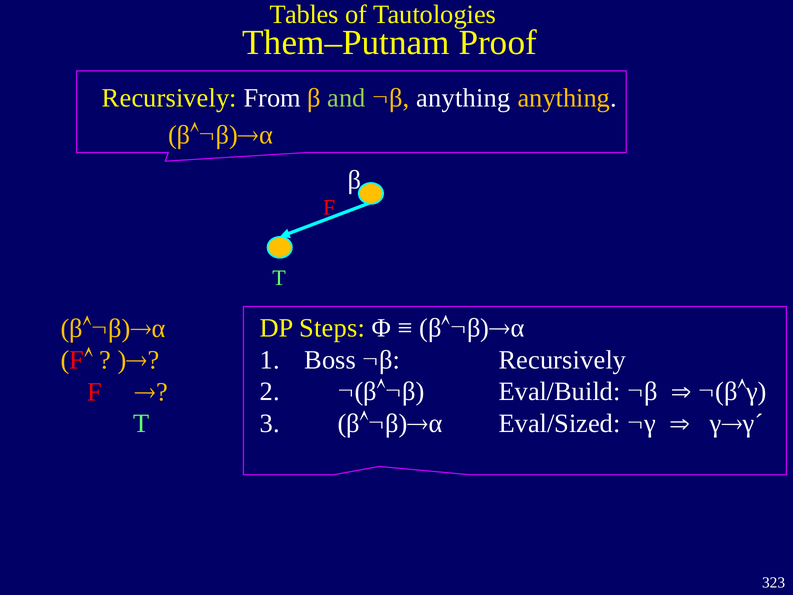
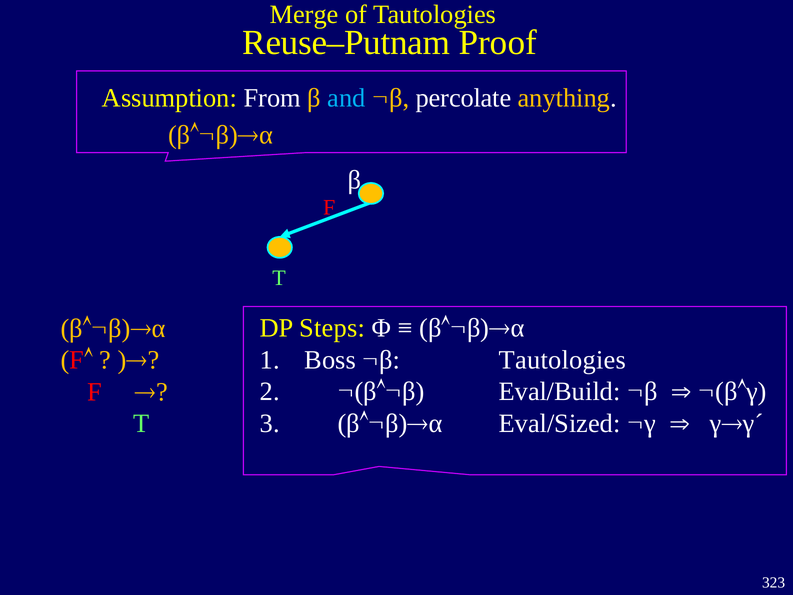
Tables: Tables -> Merge (304, 14)
Them–Putnam: Them–Putnam -> Reuse–Putnam (346, 43)
Recursively: Recursively -> Assumption (169, 98)
and colour: light green -> light blue (347, 98)
β anything: anything -> percolate (463, 98)
Recursively: Recursively -> Tautologies (562, 360)
